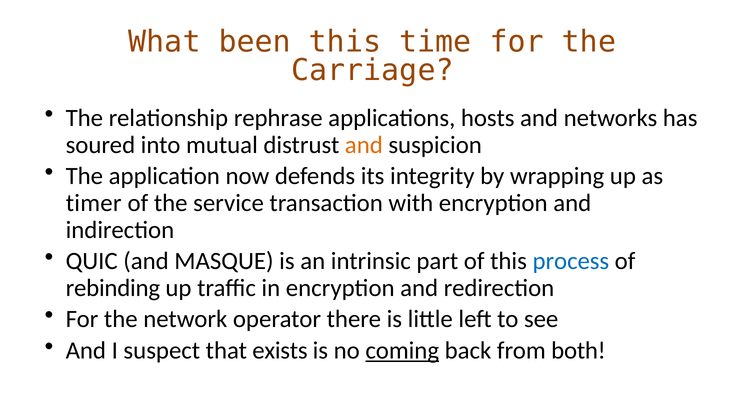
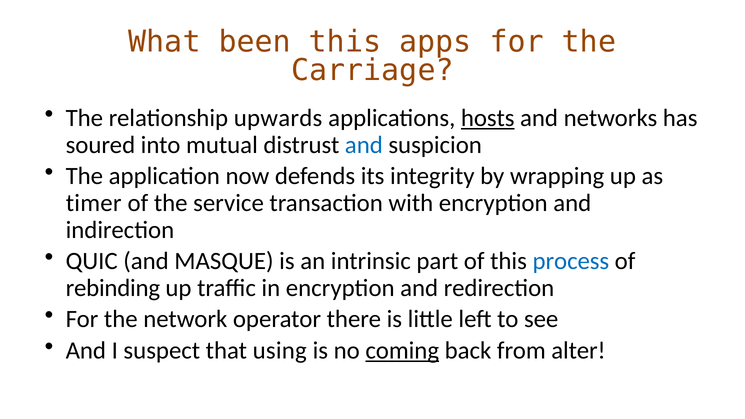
time: time -> apps (435, 42)
rephrase: rephrase -> upwards (278, 118)
hosts underline: none -> present (488, 118)
and colour: orange -> blue (364, 145)
exists: exists -> using (280, 350)
both: both -> alter (578, 350)
